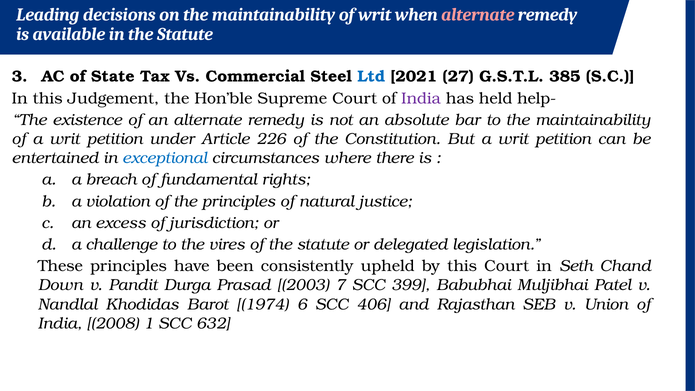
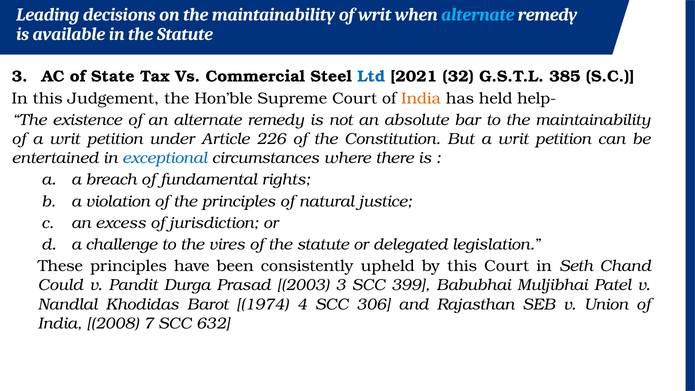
alternate colour: pink -> light blue (478, 15)
27: 27 -> 32 (458, 77)
India colour: purple -> orange (421, 98)
Down: Down -> Could (60, 285)
2003 7: 7 -> 3 (341, 285)
6: 6 -> 4 (302, 304)
406: 406 -> 306 (374, 304)
1: 1 -> 7 (149, 323)
